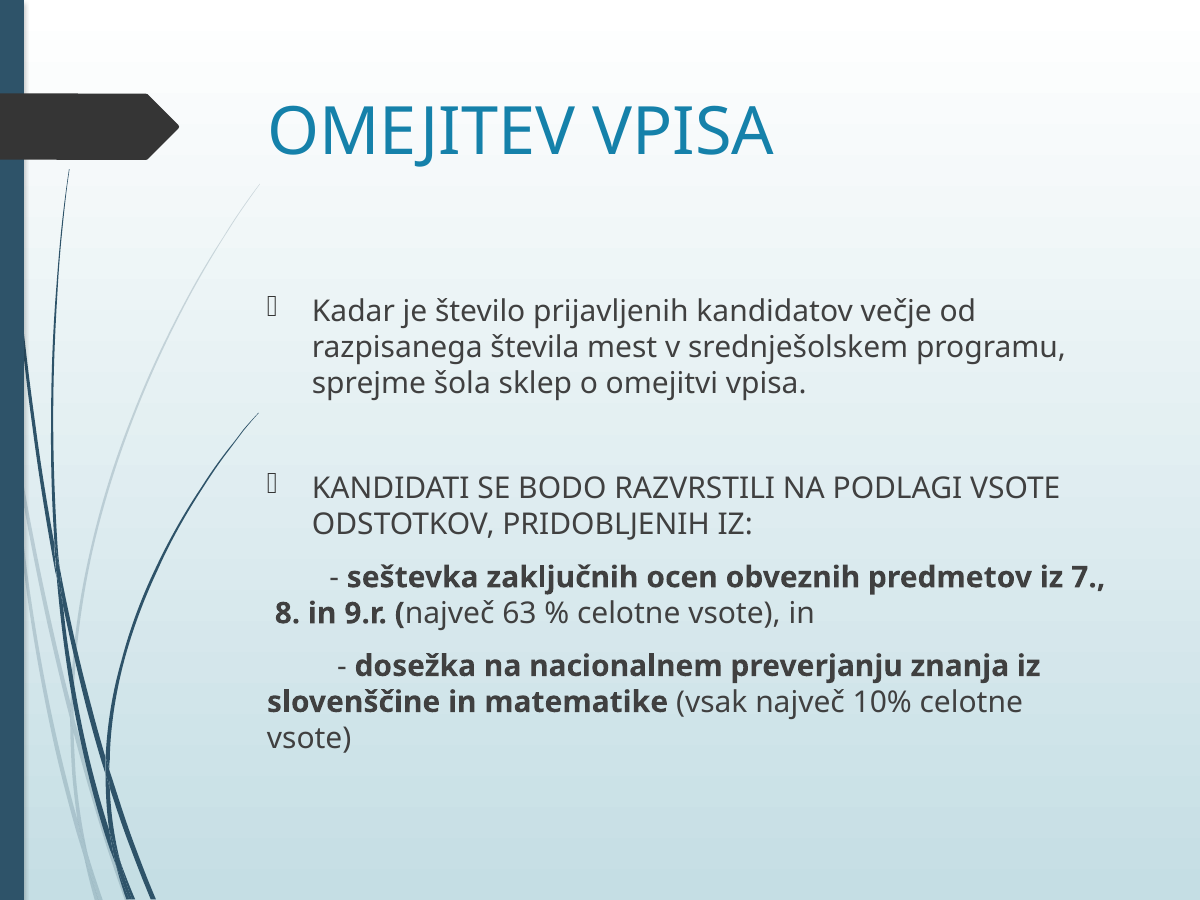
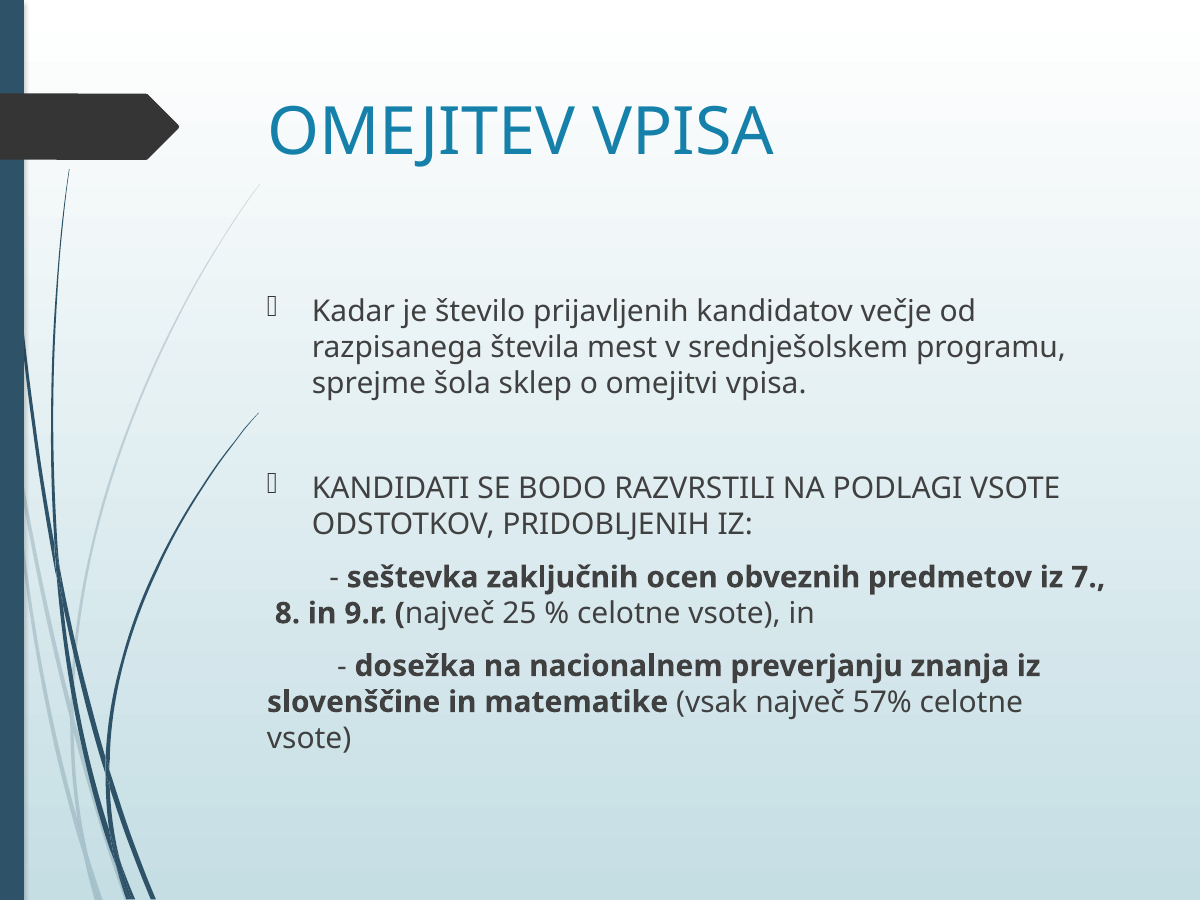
63: 63 -> 25 (519, 613)
10%: 10% -> 57% (882, 702)
